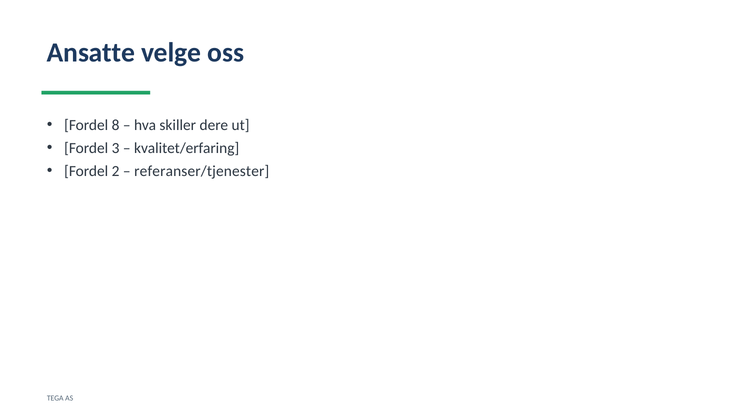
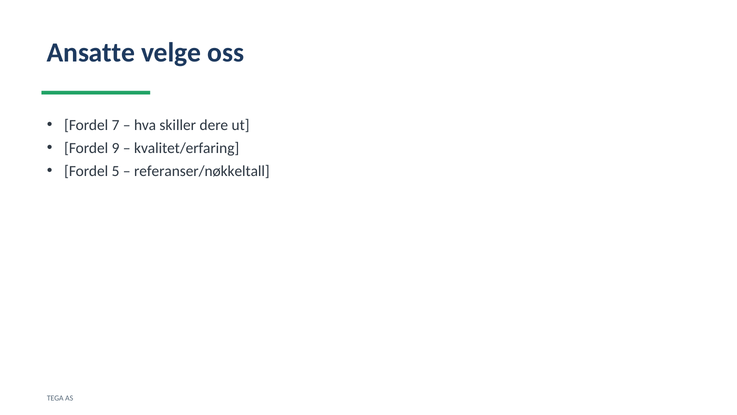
8: 8 -> 7 (116, 125)
3: 3 -> 9 (116, 148)
2: 2 -> 5 (116, 171)
referanser/tjenester: referanser/tjenester -> referanser/nøkkeltall (202, 171)
